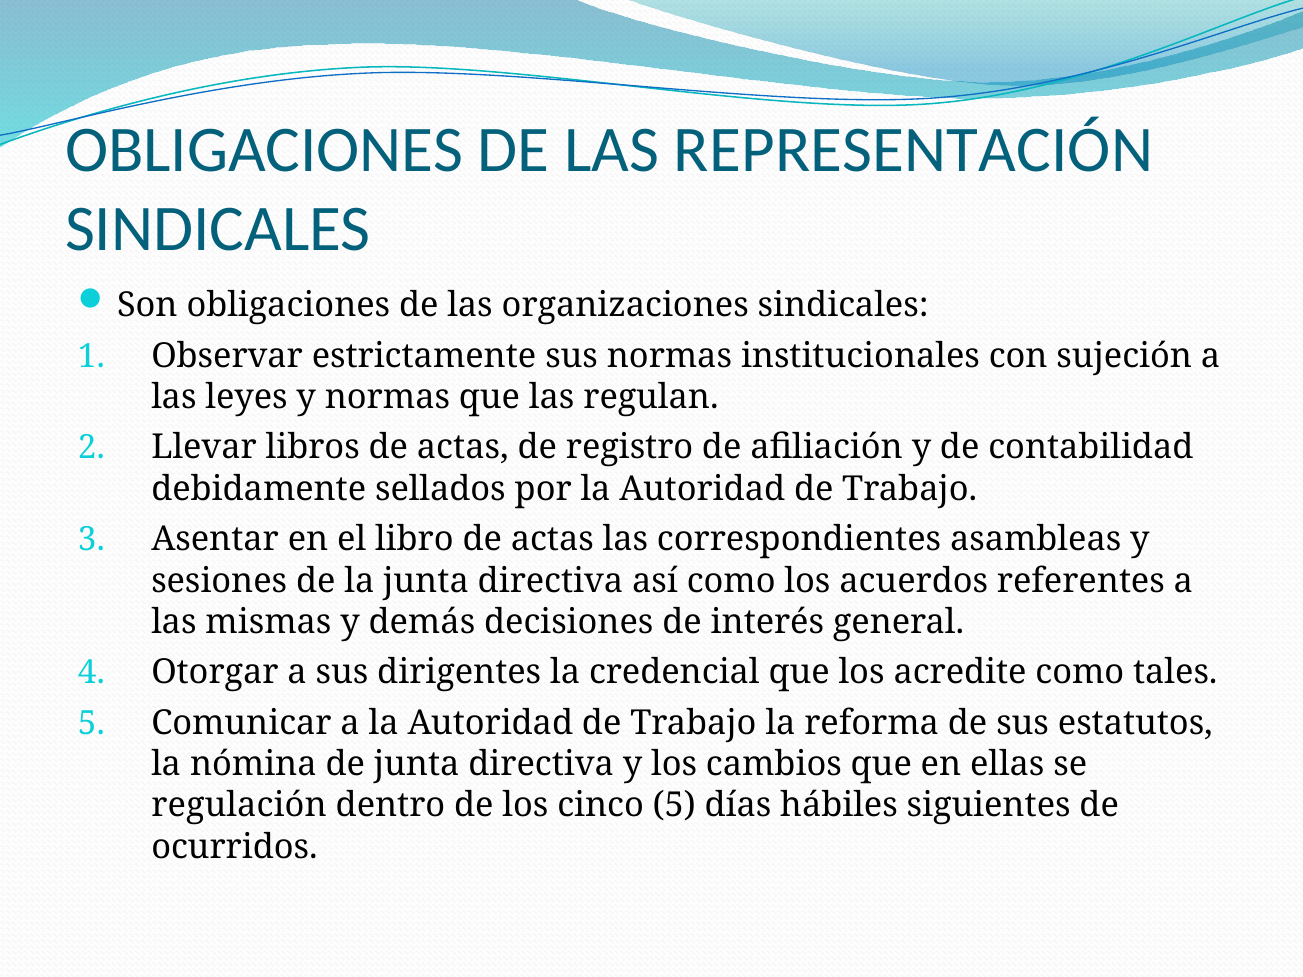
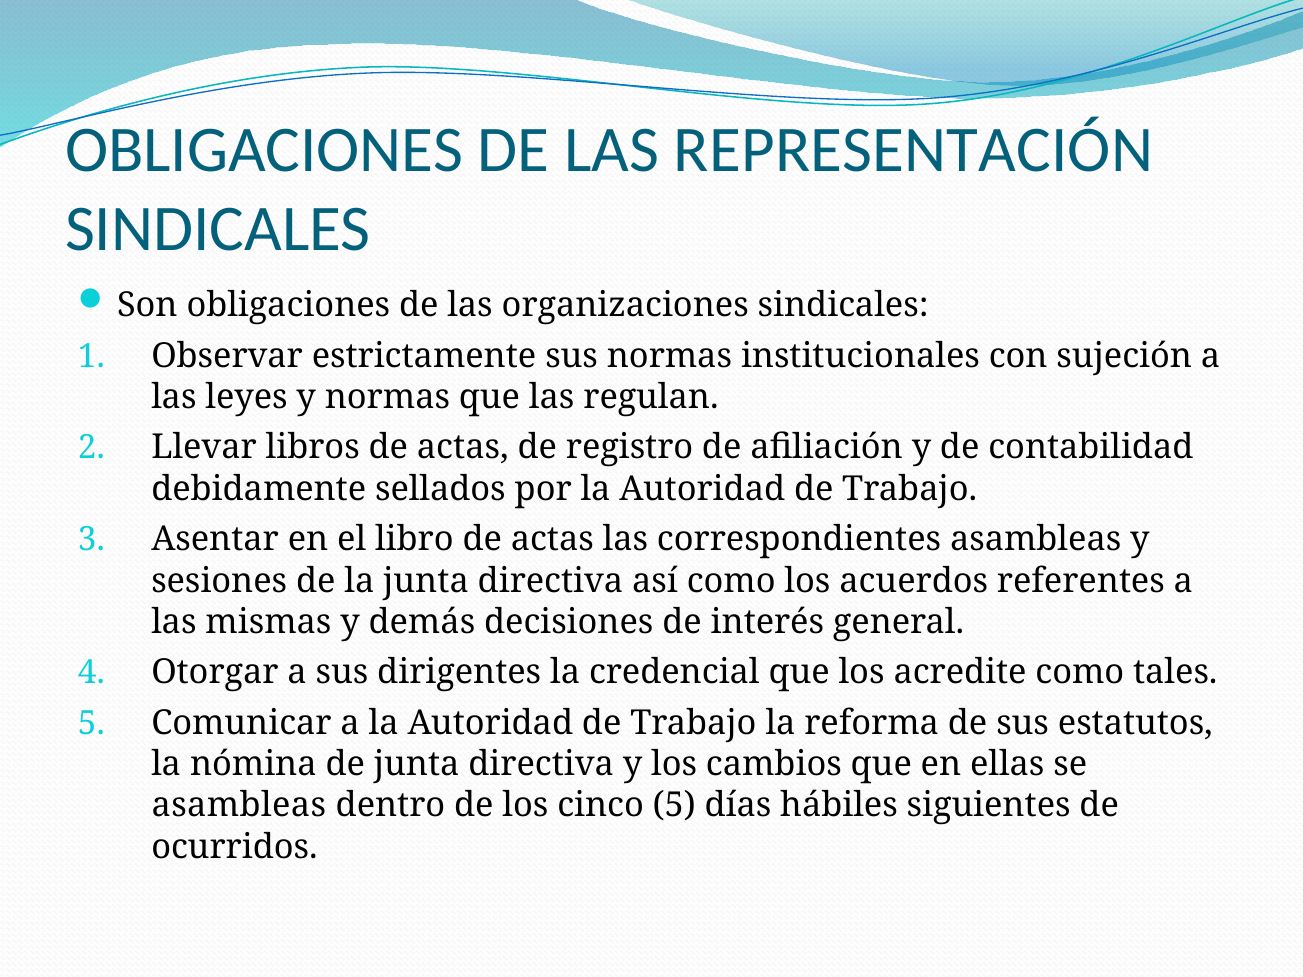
regulación: regulación -> asambleas (239, 806)
